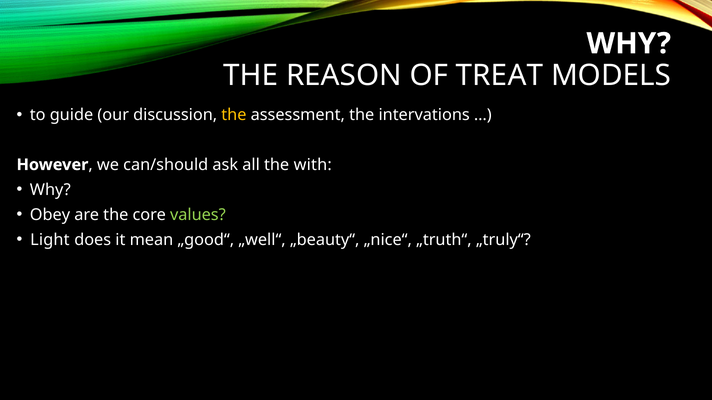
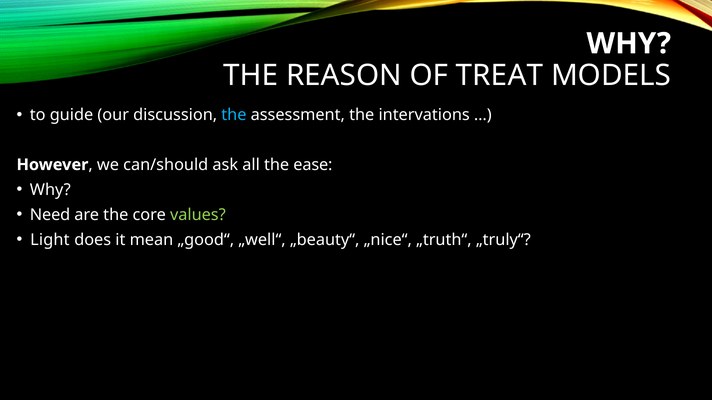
the colour: yellow -> light blue (234, 115)
with: with -> ease (313, 165)
Obey: Obey -> Need (50, 215)
